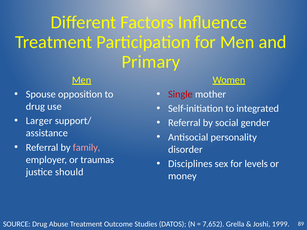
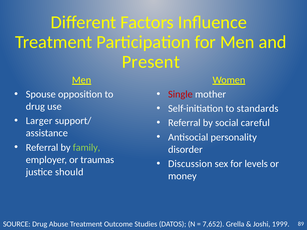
Primary: Primary -> Present (151, 62)
integrated: integrated -> standards (258, 109)
gender: gender -> careful (255, 123)
family colour: pink -> light green (86, 148)
Disciplines: Disciplines -> Discussion (190, 164)
